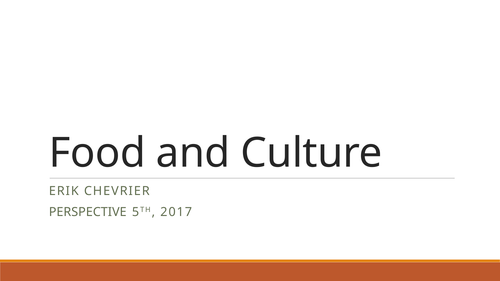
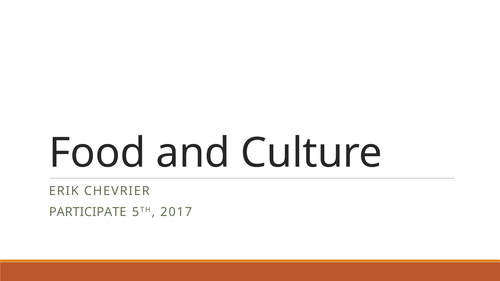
PERSPECTIVE: PERSPECTIVE -> PARTICIPATE (88, 212)
